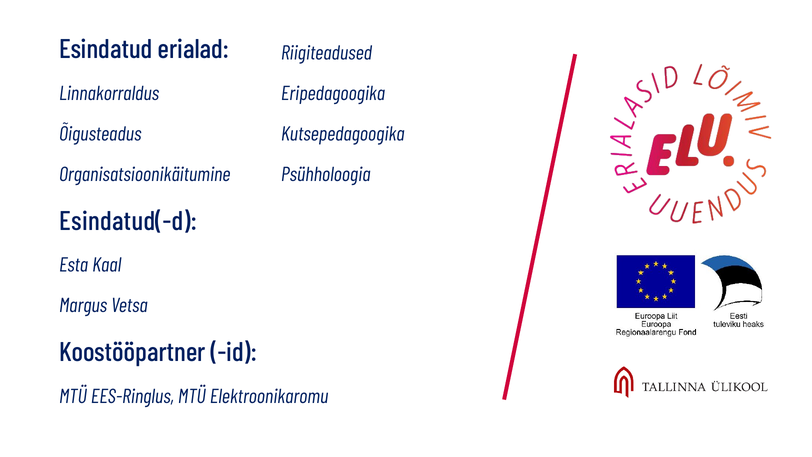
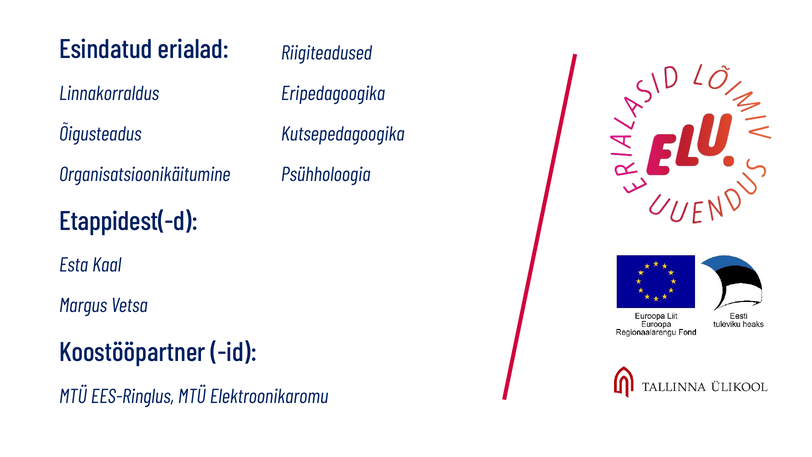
Esindatud(-d: Esindatud(-d -> Etappidest(-d (128, 221)
